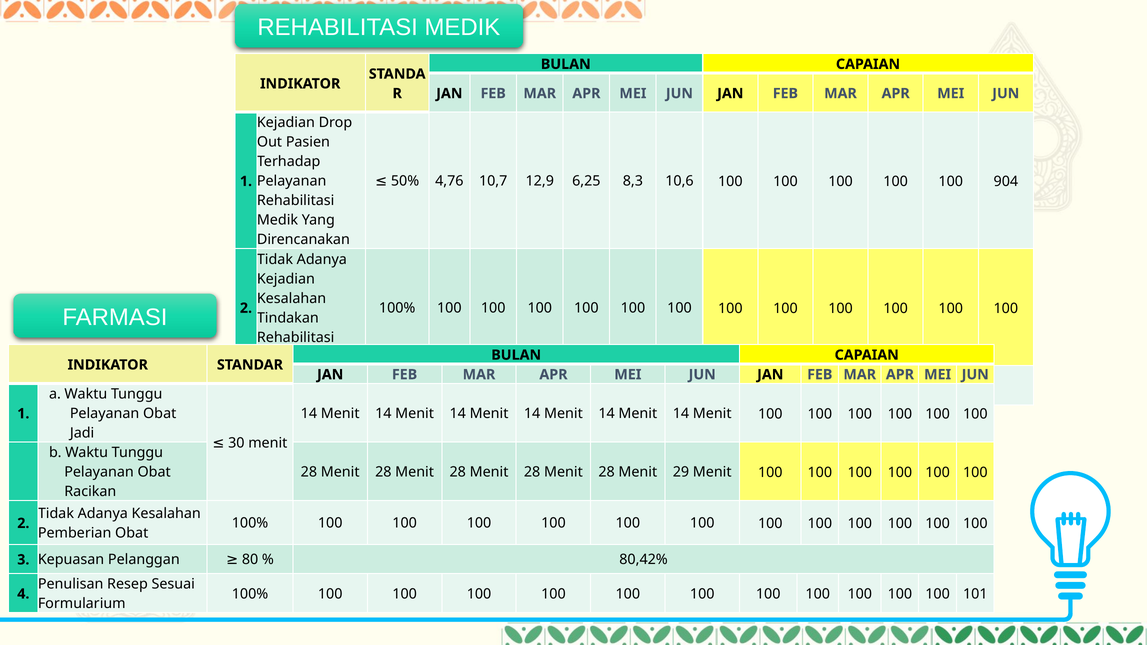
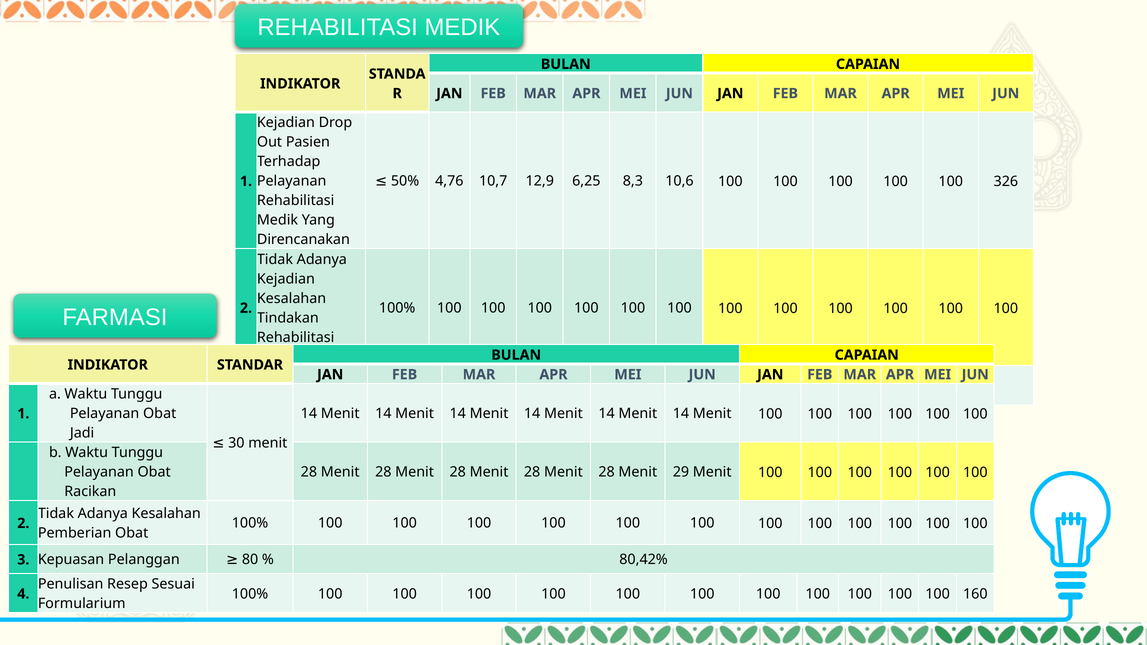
904: 904 -> 326 (1006, 182)
101: 101 -> 160 (975, 594)
